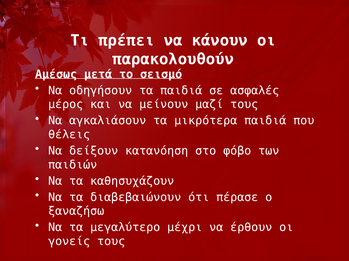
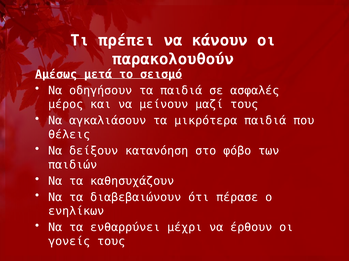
ξαναζήσω: ξαναζήσω -> ενηλίκων (76, 212)
μεγαλύτερο: μεγαλύτερο -> ενθαρρύνει (125, 228)
